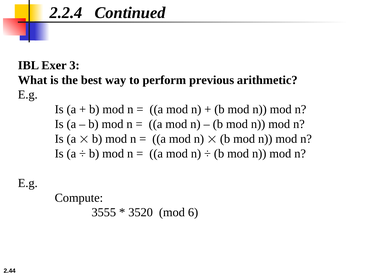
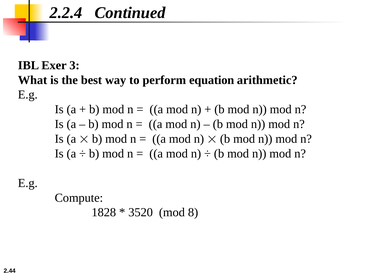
previous: previous -> equation (212, 80)
3555: 3555 -> 1828 (104, 212)
6: 6 -> 8 (193, 212)
